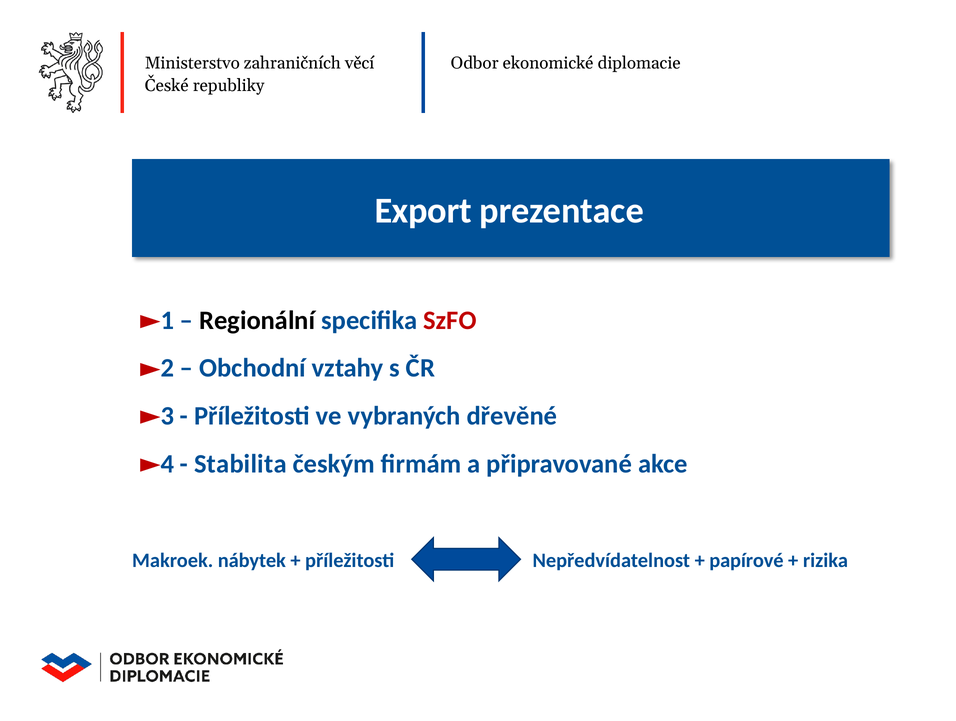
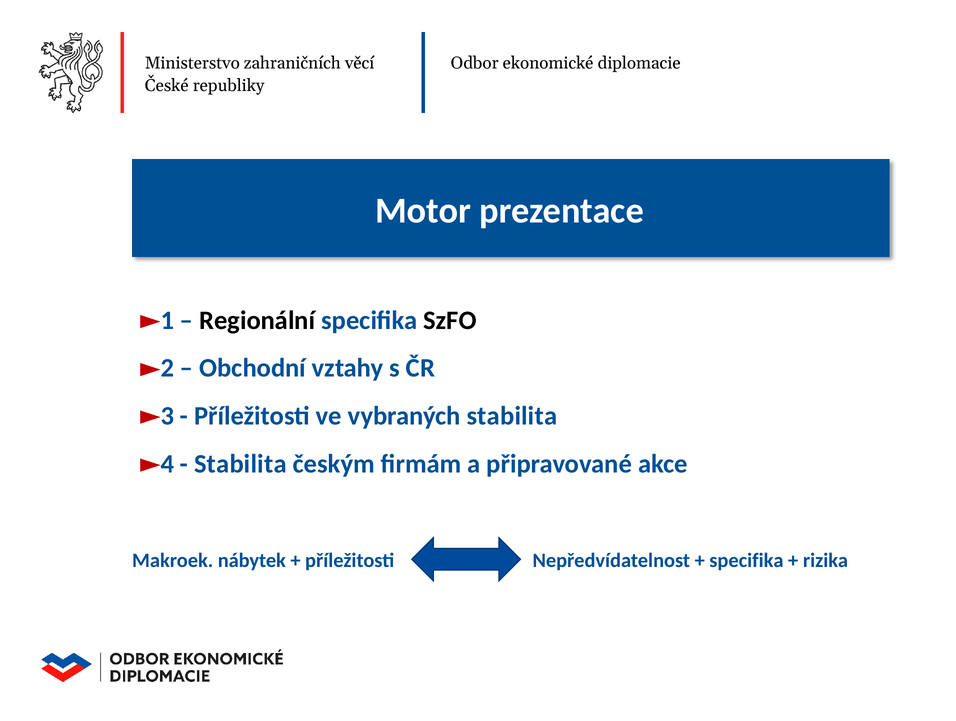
Export: Export -> Motor (423, 211)
SzFO colour: red -> black (450, 320)
vybraných dřevěné: dřevěné -> stabilita (512, 416)
papírové: papírové -> specifika (746, 561)
